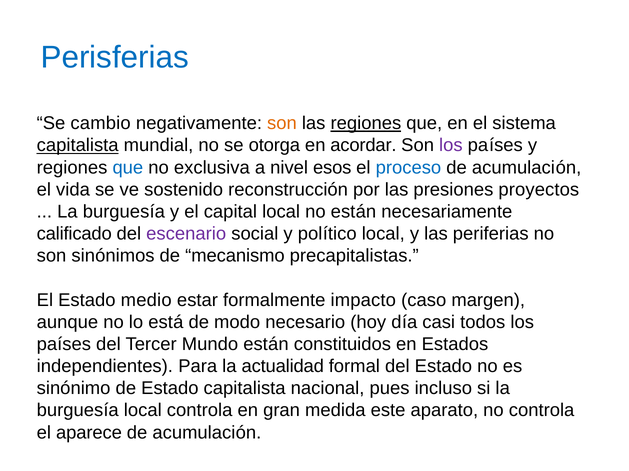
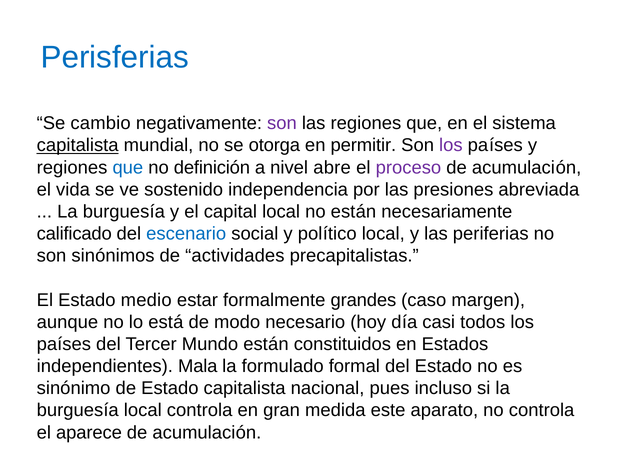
son colour: orange -> purple (282, 124)
regiones underline: present -> none (366, 124)
acordar: acordar -> permitir (363, 146)
exclusiva: exclusiva -> definición (212, 168)
esos: esos -> abre (332, 168)
proceso colour: blue -> purple (408, 168)
reconstrucción: reconstrucción -> independencia (288, 190)
proyectos: proyectos -> abreviada (539, 190)
escenario colour: purple -> blue (186, 234)
mecanismo: mecanismo -> actividades (235, 256)
impacto: impacto -> grandes (363, 300)
Para: Para -> Mala (198, 367)
actualidad: actualidad -> formulado (283, 367)
